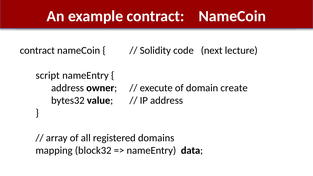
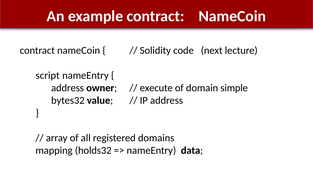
create: create -> simple (234, 88)
block32: block32 -> holds32 (93, 151)
